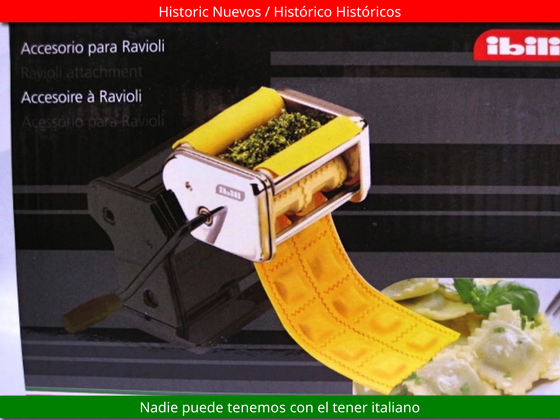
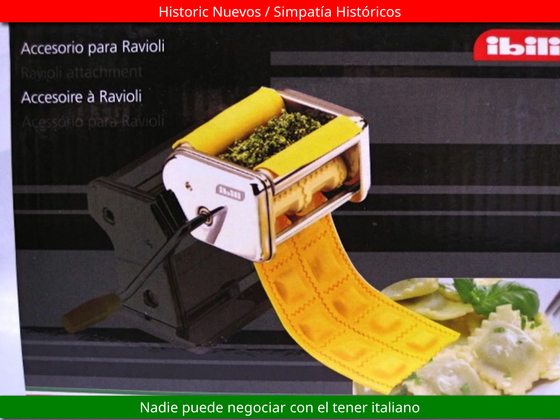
Histórico: Histórico -> Simpatía (303, 12)
tenemos: tenemos -> negociar (257, 408)
